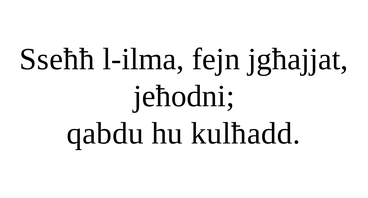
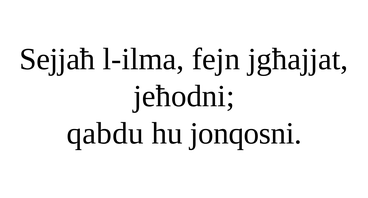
Sseħħ: Sseħħ -> Sejjaħ (57, 59)
kulħadd: kulħadd -> jonqosni (246, 133)
